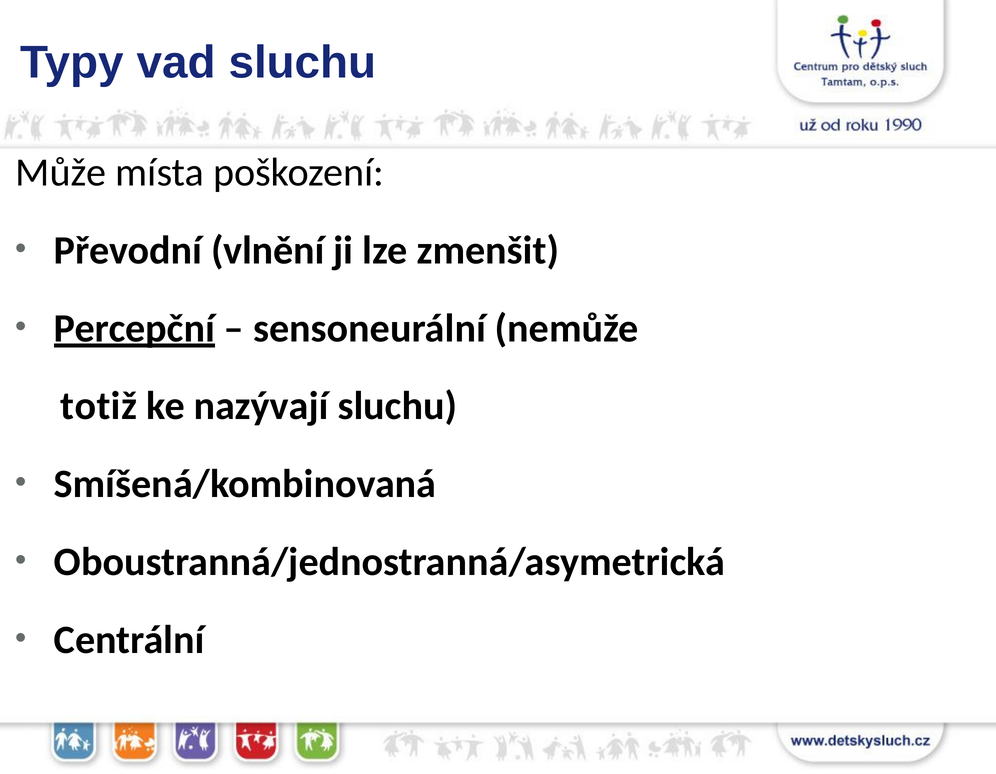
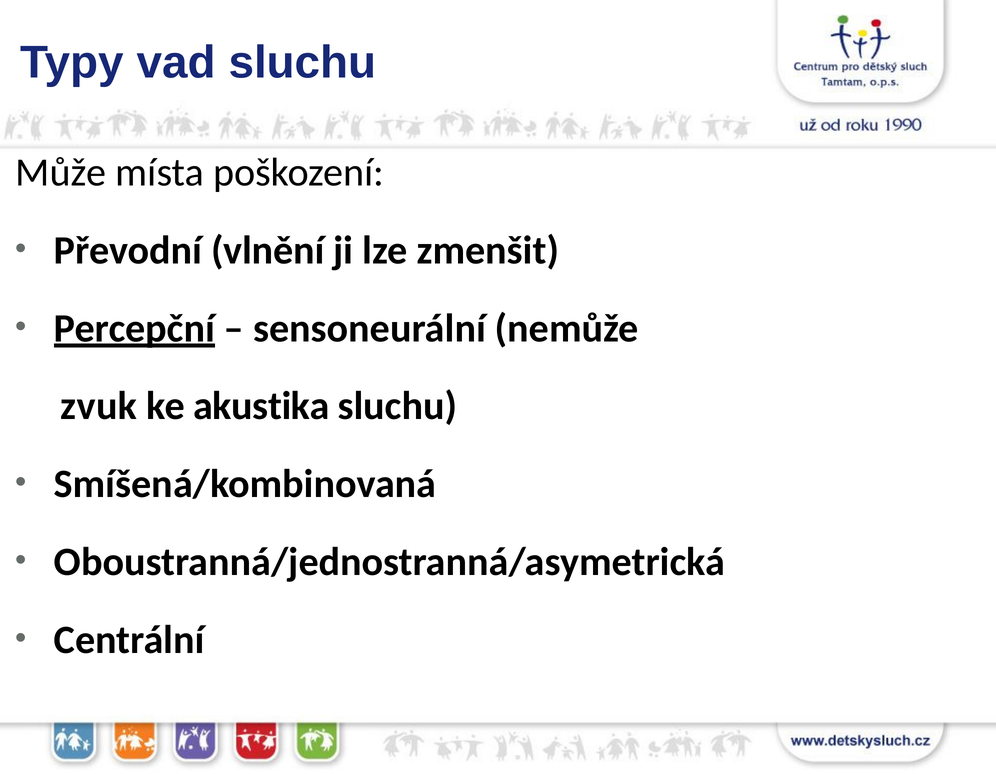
totiž: totiž -> zvuk (99, 406)
nazývají: nazývají -> akustika (261, 406)
